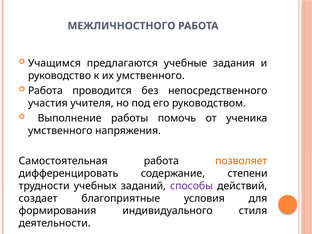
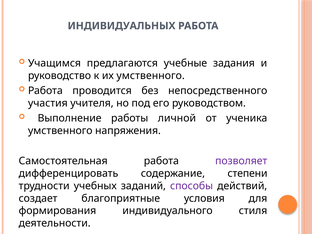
МЕЖЛИЧНОСТНОГО: МЕЖЛИЧНОСТНОГО -> ИНДИВИДУАЛЬНЫХ (122, 26)
помочь: помочь -> личной (177, 118)
позволяет colour: orange -> purple (241, 161)
